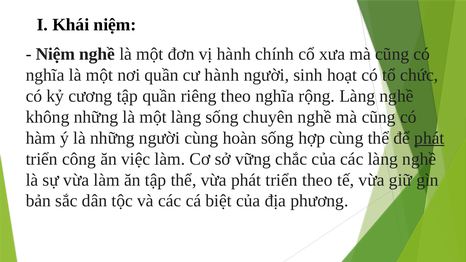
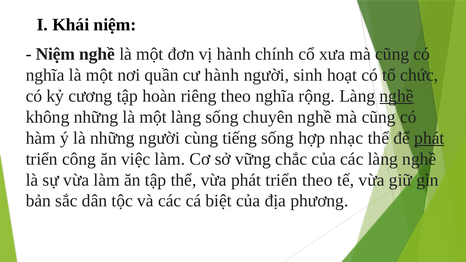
tập quần: quần -> hoàn (159, 96)
nghề underline: none -> present (397, 96)
hoàn: hoàn -> tiếng (240, 138)
hợp cùng: cùng -> nhạc (346, 138)
